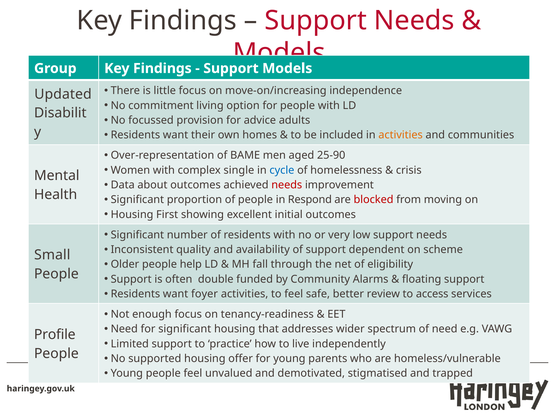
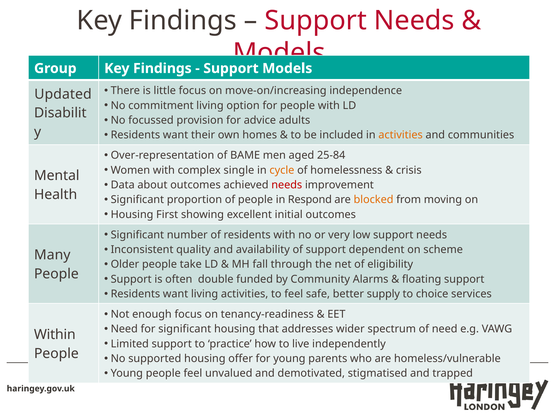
25-90: 25-90 -> 25-84 (331, 155)
cycle colour: blue -> orange (282, 170)
blocked colour: red -> orange (374, 200)
Small: Small -> Many (52, 255)
help: help -> take (191, 264)
want foyer: foyer -> living (205, 294)
review: review -> supply (383, 294)
access: access -> choice (432, 294)
Profile: Profile -> Within (55, 334)
